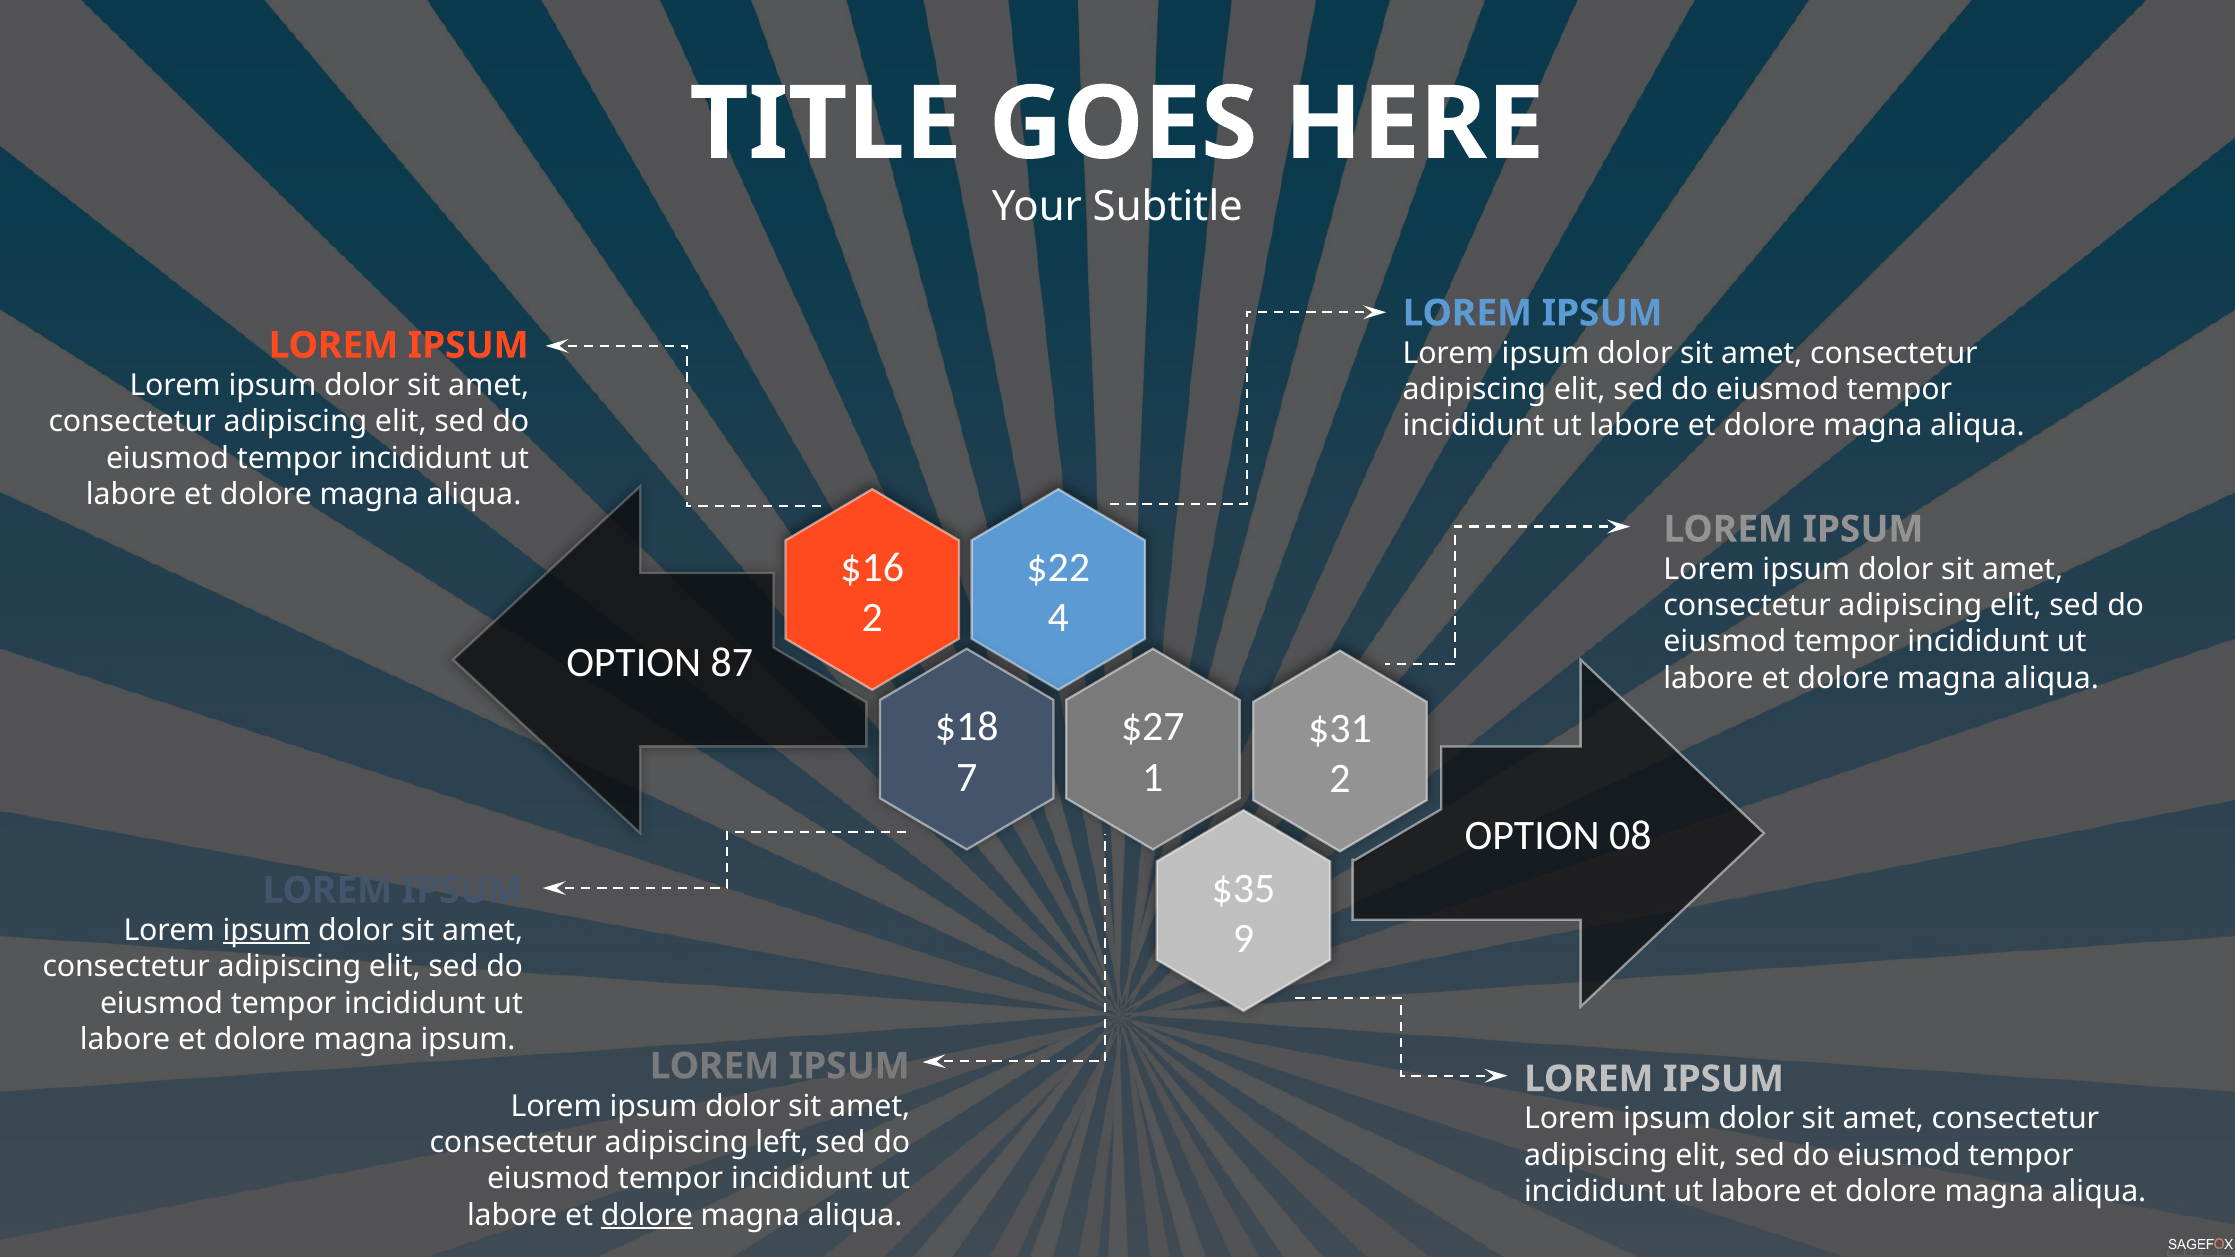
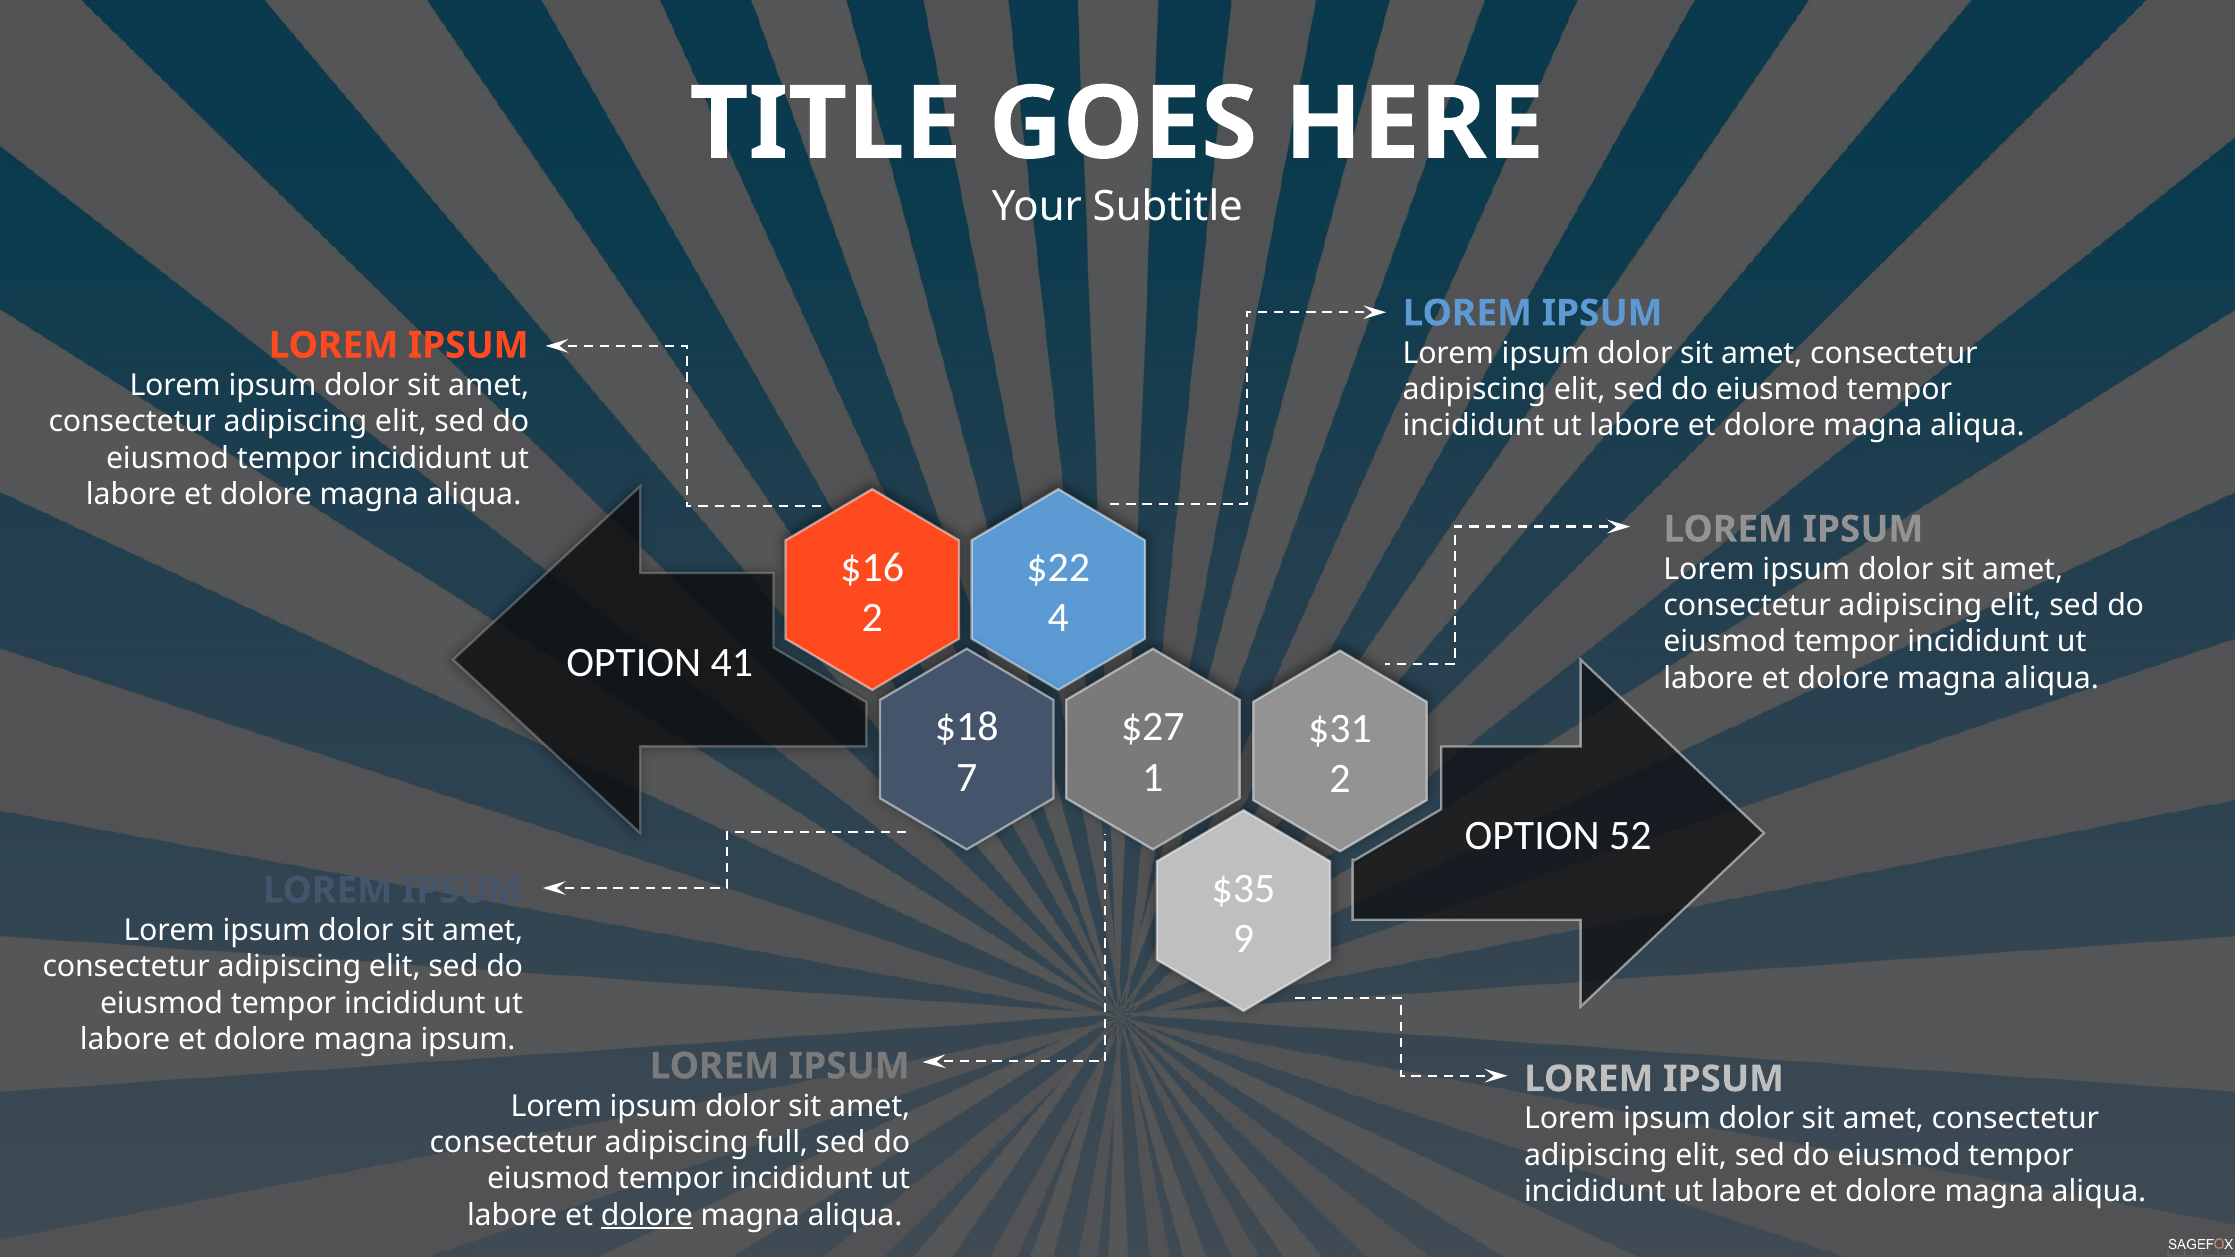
87: 87 -> 41 (732, 663)
08: 08 -> 52 (1630, 836)
ipsum underline: present -> none (266, 930)
left: left -> full (782, 1143)
